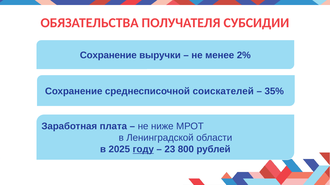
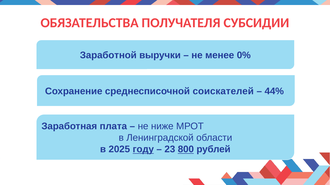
Сохранение: Сохранение -> Заработной (108, 55)
2%: 2% -> 0% (244, 55)
35%: 35% -> 44% (274, 92)
800 underline: none -> present (186, 150)
